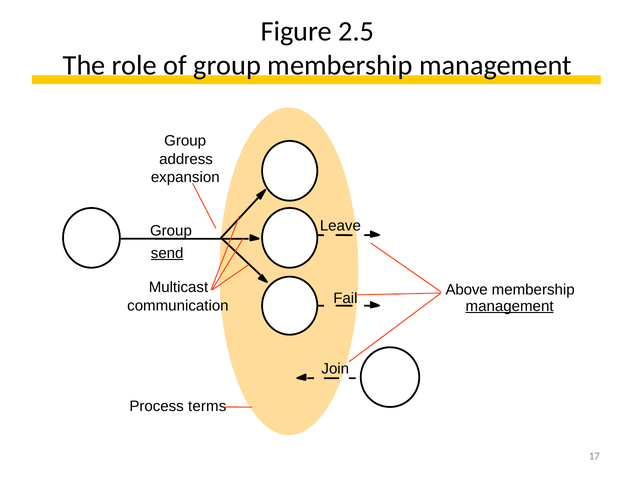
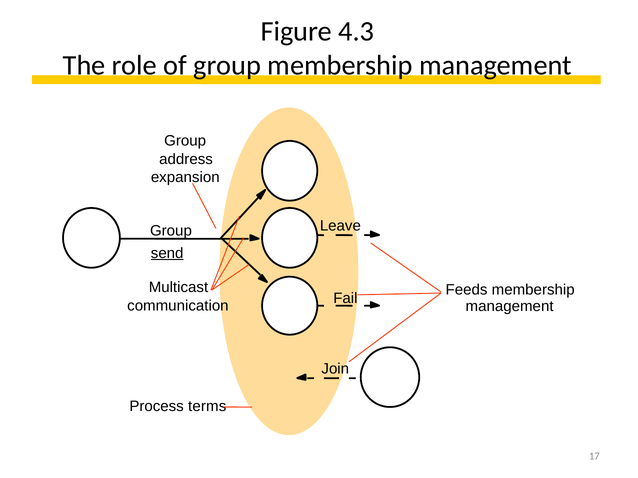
2.5: 2.5 -> 4.3 (356, 31)
Above: Above -> Feeds (467, 290)
management underline: present -> none (510, 307)
